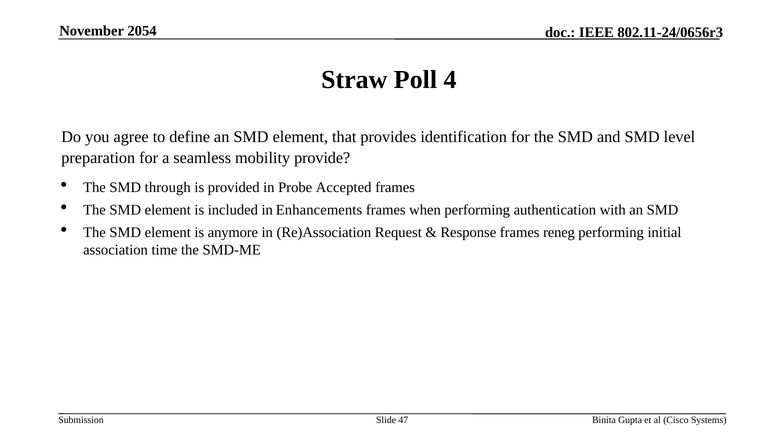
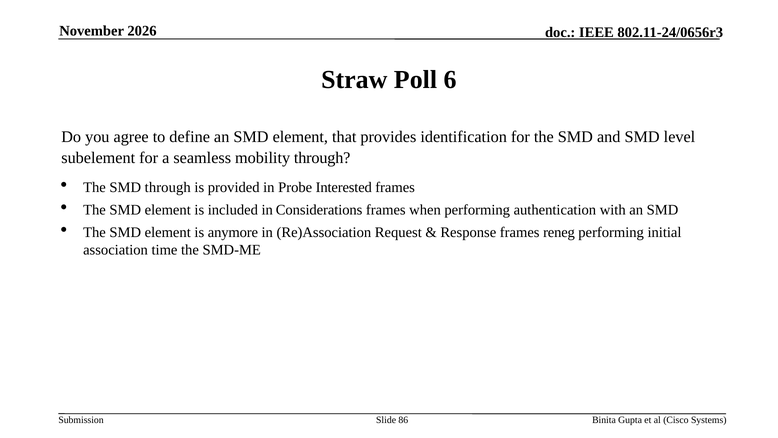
2054: 2054 -> 2026 (142, 31)
4: 4 -> 6 (450, 80)
preparation: preparation -> subelement (98, 158)
mobility provide: provide -> through (322, 158)
Accepted: Accepted -> Interested (344, 187)
Enhancements: Enhancements -> Considerations (319, 210)
47: 47 -> 86 (403, 420)
